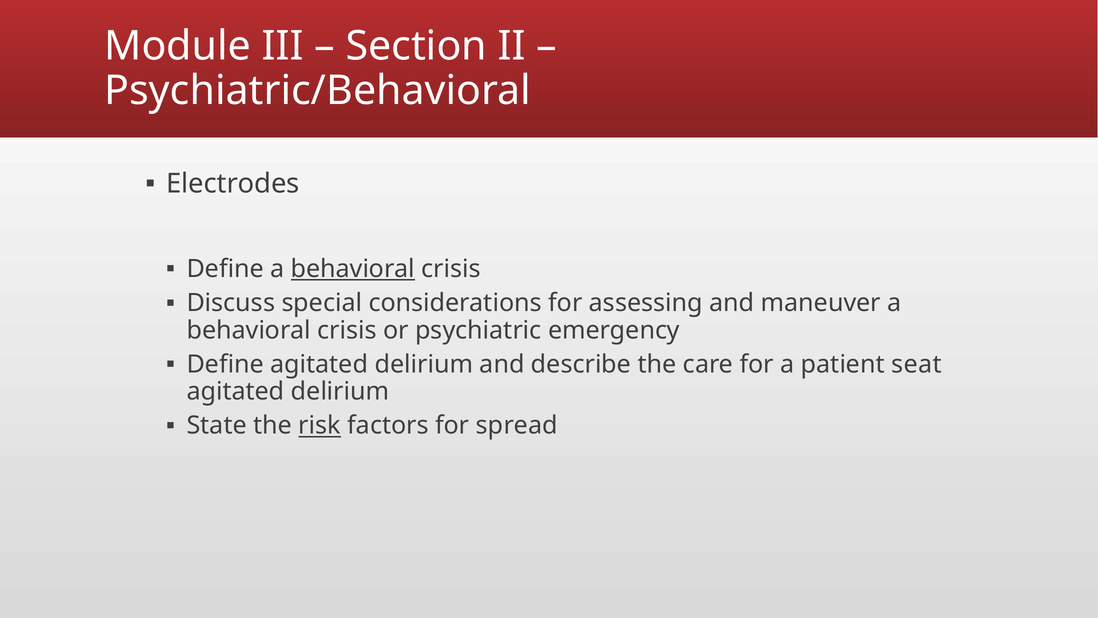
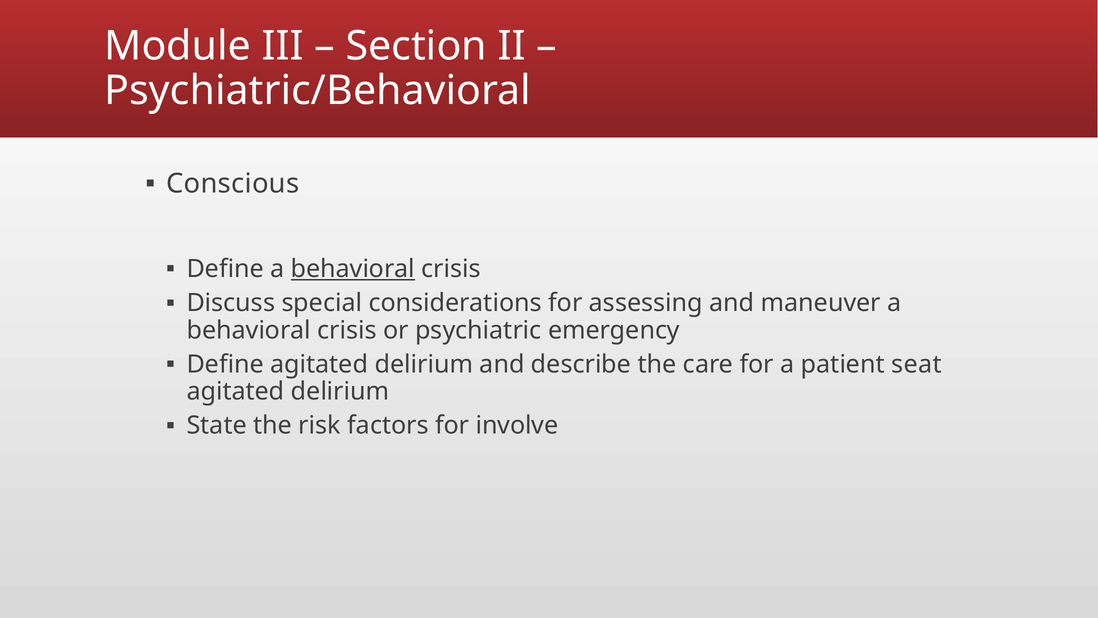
Electrodes: Electrodes -> Conscious (233, 183)
risk underline: present -> none (320, 425)
spread: spread -> involve (517, 425)
